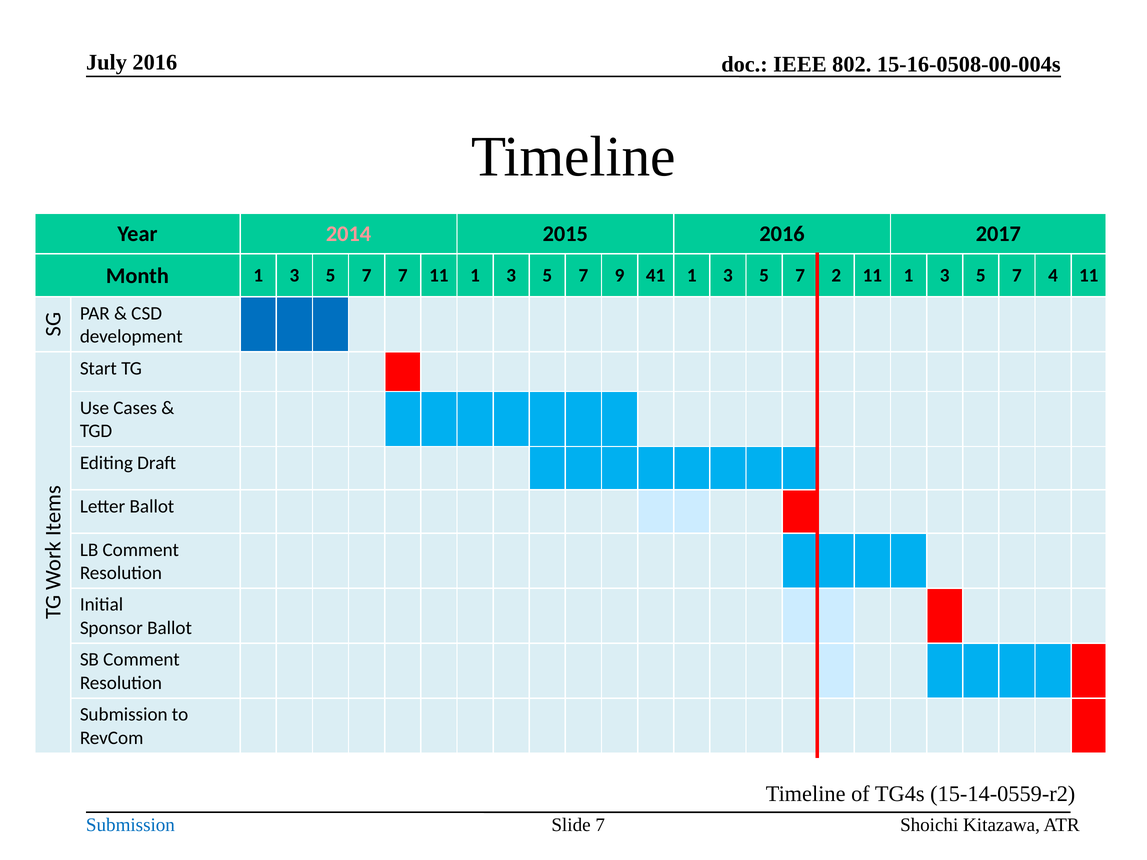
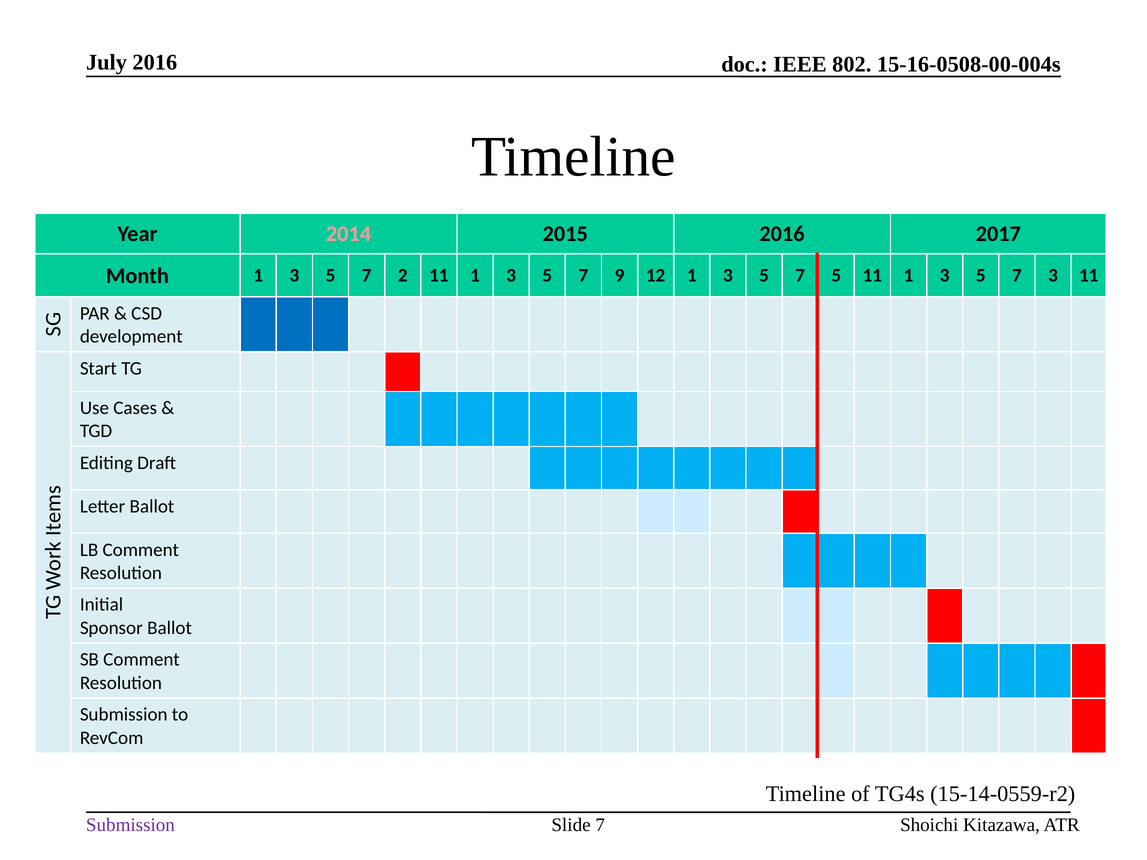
7 7: 7 -> 2 (403, 276)
41: 41 -> 12 (656, 276)
7 2: 2 -> 5 (836, 276)
7 4: 4 -> 3 (1053, 276)
Submission colour: blue -> purple (130, 825)
